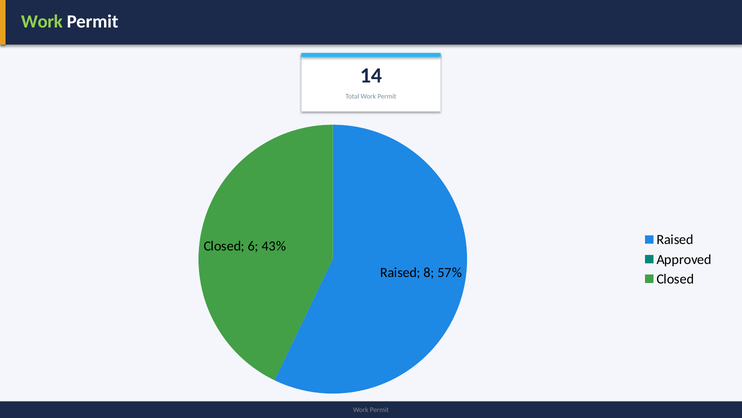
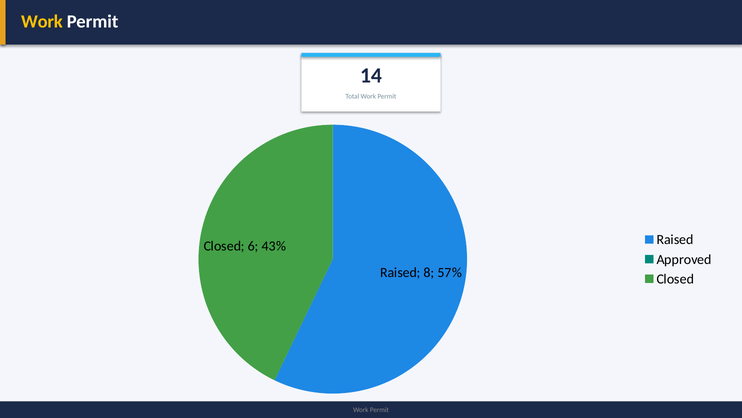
Work colour: light green -> yellow (42, 22)
